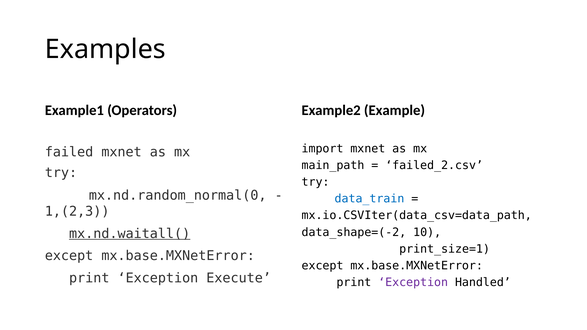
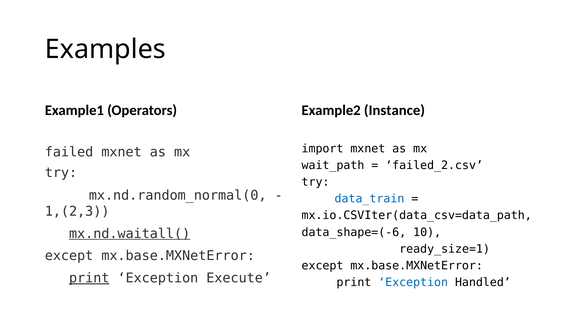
Example: Example -> Instance (394, 110)
main_path: main_path -> wait_path (333, 165)
data_shape=(-2: data_shape=(-2 -> data_shape=(-6 (354, 232)
print_size=1: print_size=1 -> ready_size=1 (445, 249)
print underline: none -> present (89, 278)
Exception colour: purple -> blue (413, 282)
